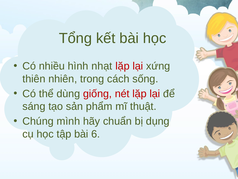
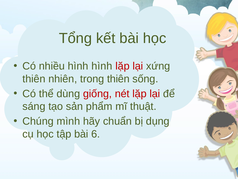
hình nhạt: nhạt -> hình (102, 66)
trong cách: cách -> thiên (118, 79)
